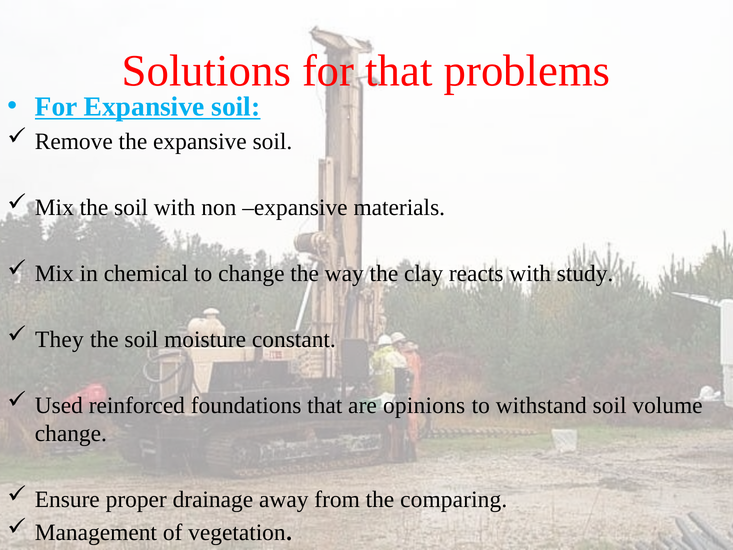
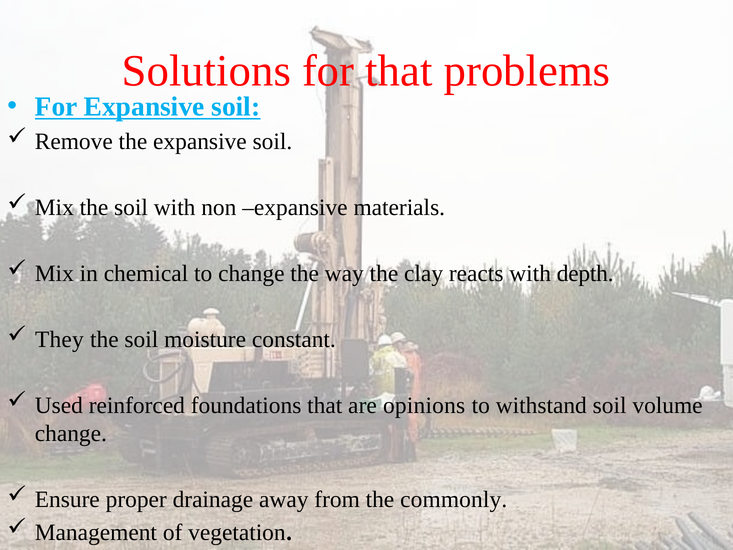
study: study -> depth (585, 273)
comparing: comparing -> commonly (454, 499)
